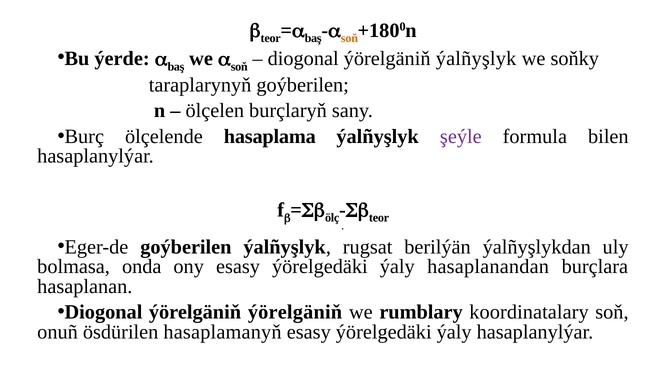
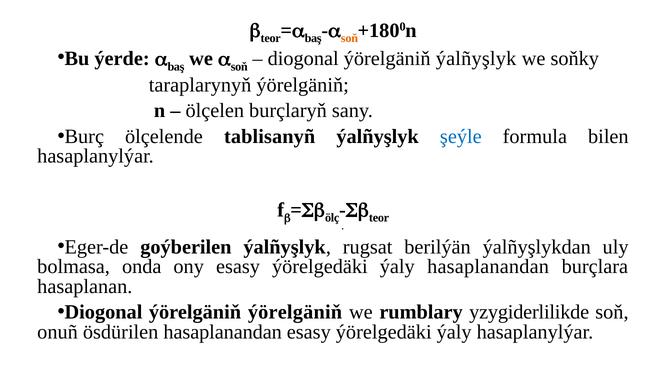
taraplarynyň goýberilen: goýberilen -> ýörelgäniň (303, 85)
hasaplama: hasaplama -> tablisanyñ (270, 137)
şeýle colour: purple -> blue (461, 137)
koordinatalary: koordinatalary -> yzygiderlilikde (529, 313)
ösdürilen hasaplamanyň: hasaplamanyň -> hasaplanandan (223, 332)
